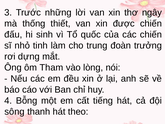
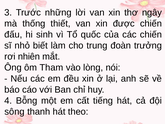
tinh: tinh -> biết (40, 45)
dựng: dựng -> nhiên (29, 56)
